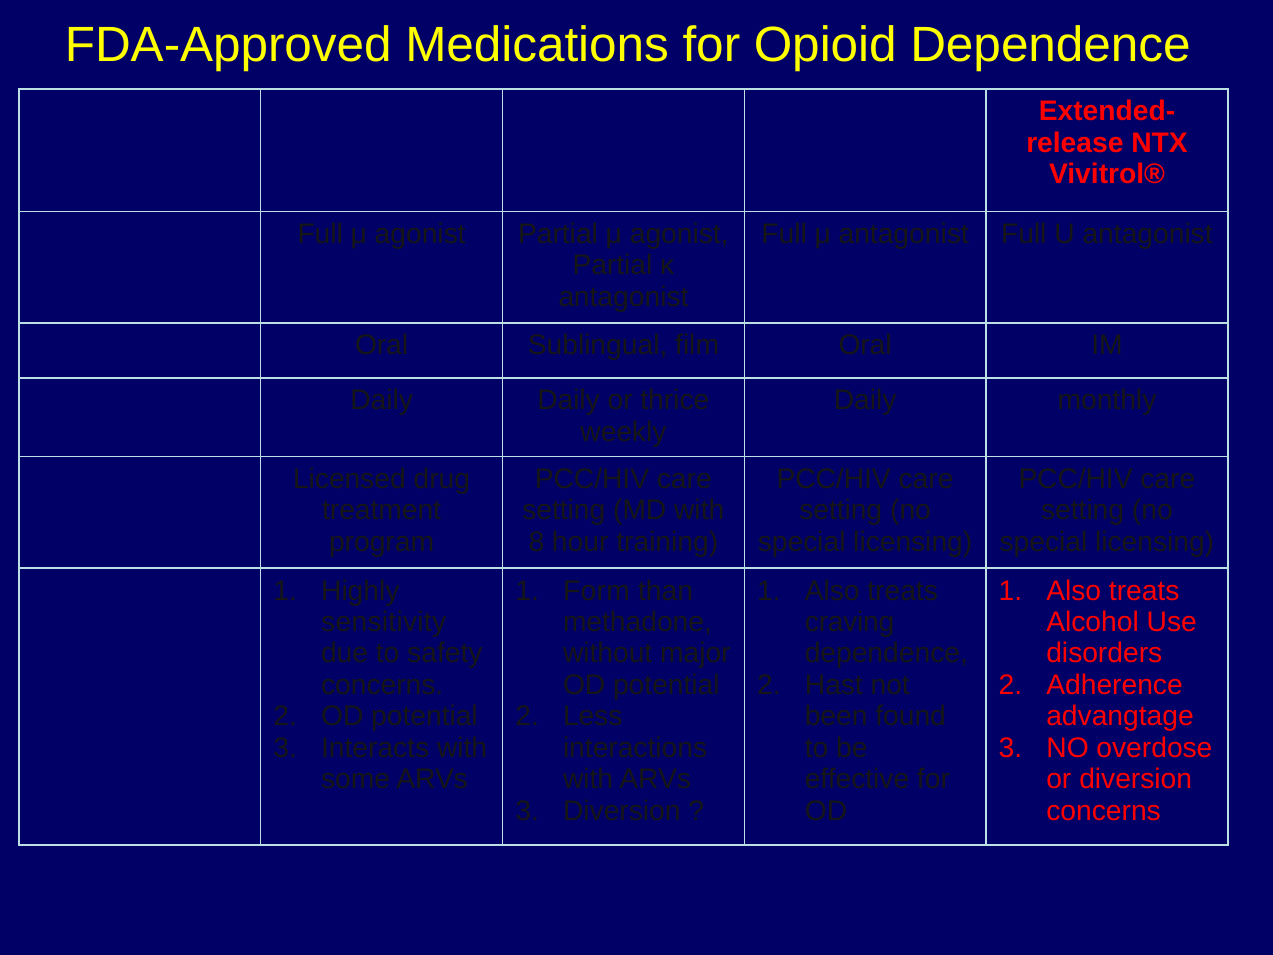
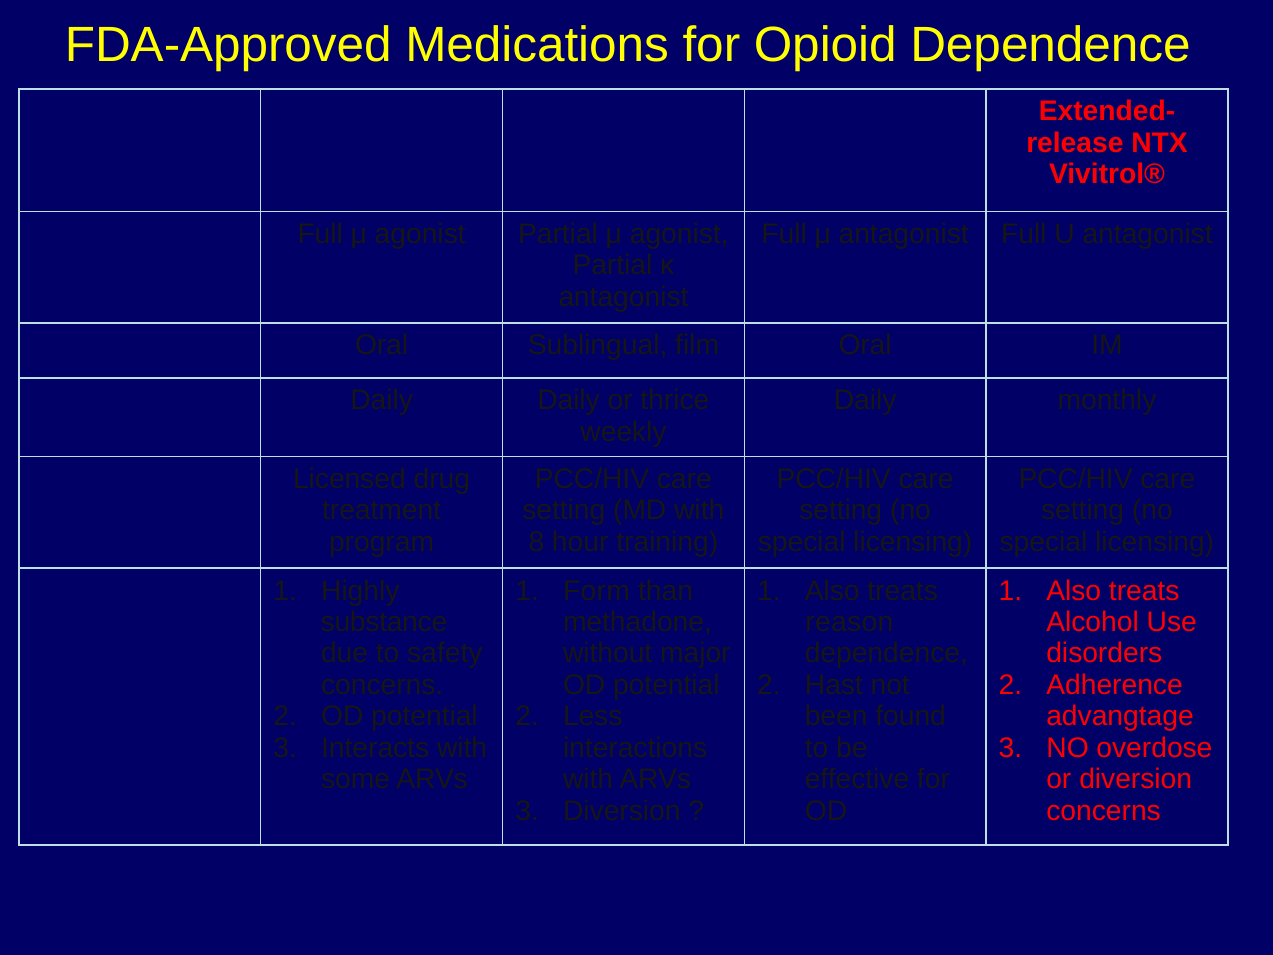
sensitivity: sensitivity -> substance (384, 622)
craving: craving -> reason (849, 622)
